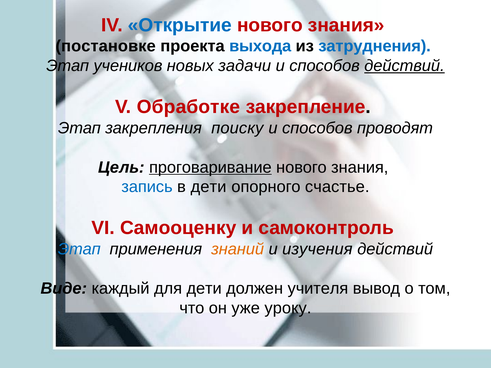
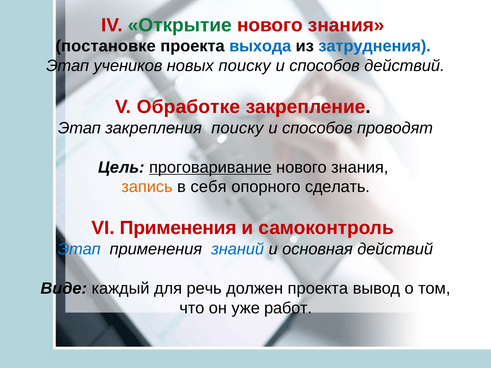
Открытие colour: blue -> green (180, 25)
новых задачи: задачи -> поиску (245, 66)
действий underline: present -> none (404, 66)
запись colour: blue -> orange (147, 187)
в дети: дети -> себя (209, 187)
счастье: счастье -> сделать (337, 187)
VI Самооценку: Самооценку -> Применения (178, 228)
знаний colour: orange -> blue (238, 249)
изучения: изучения -> основная (317, 249)
для дети: дети -> речь (204, 289)
должен учителя: учителя -> проекта (318, 289)
уроку: уроку -> работ (288, 308)
